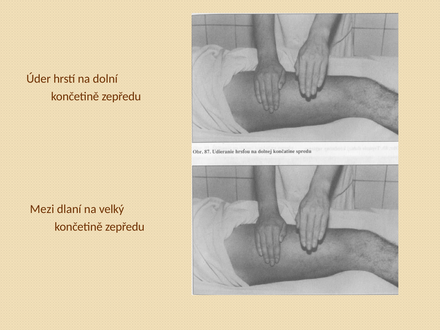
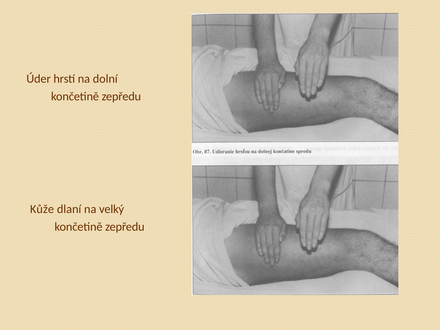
Mezi: Mezi -> Kůže (42, 209)
